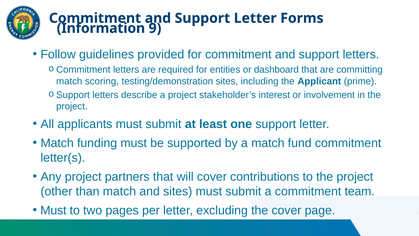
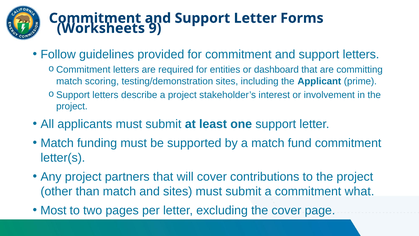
Information: Information -> Worksheets (101, 28)
team: team -> what (360, 191)
Must: Must -> Most (53, 210)
